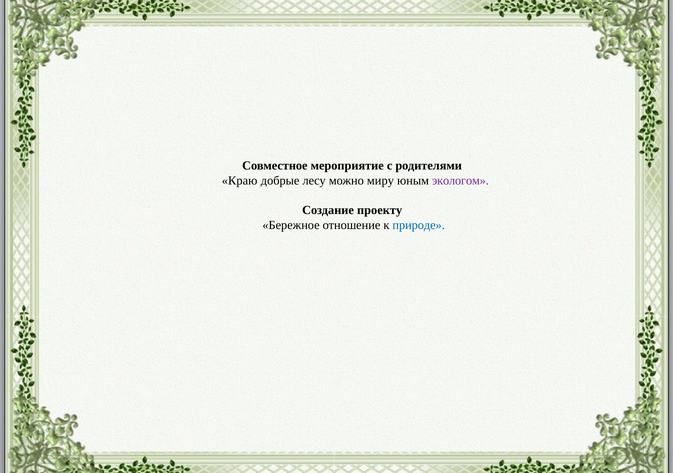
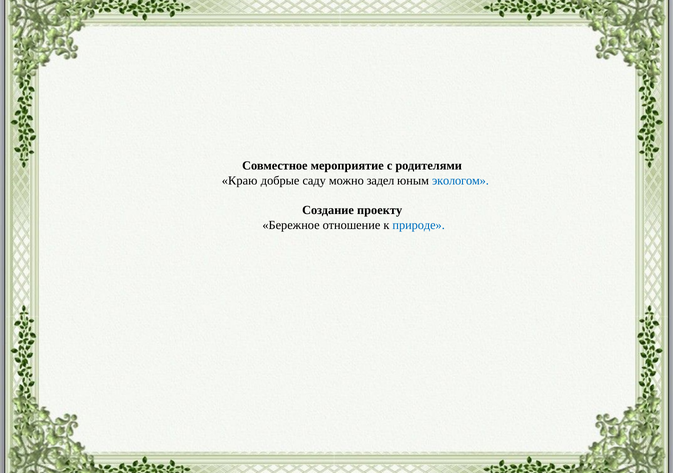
лесу: лесу -> саду (314, 181)
миру: миру -> задел (381, 181)
экологом colour: purple -> blue (460, 181)
